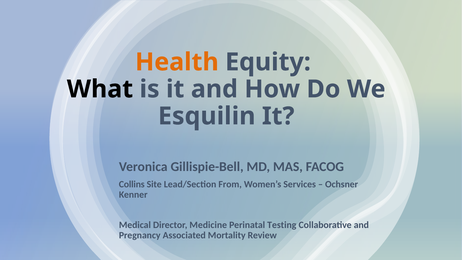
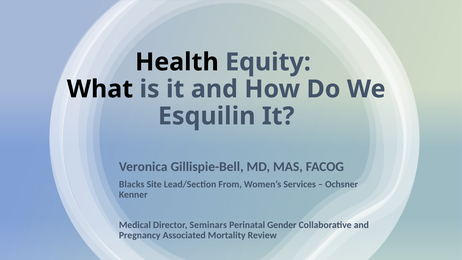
Health colour: orange -> black (177, 62)
Collins: Collins -> Blacks (132, 184)
Medicine: Medicine -> Seminars (208, 225)
Testing: Testing -> Gender (282, 225)
